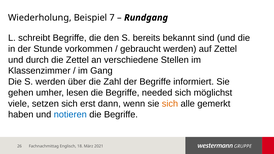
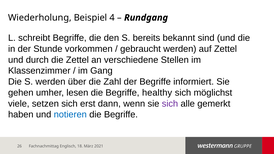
7: 7 -> 4 (112, 18)
needed: needed -> healthy (157, 93)
sich colour: orange -> purple (170, 104)
